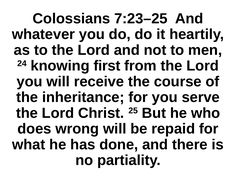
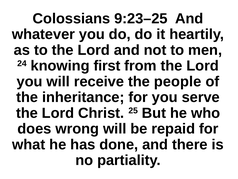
7:23–25: 7:23–25 -> 9:23–25 (141, 18)
course: course -> people (178, 81)
